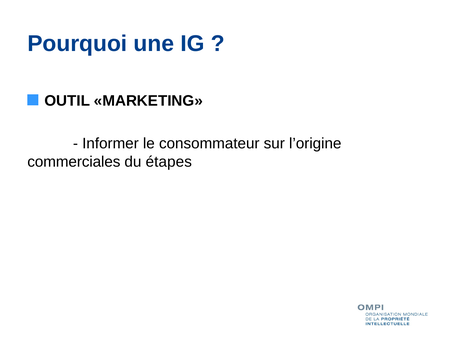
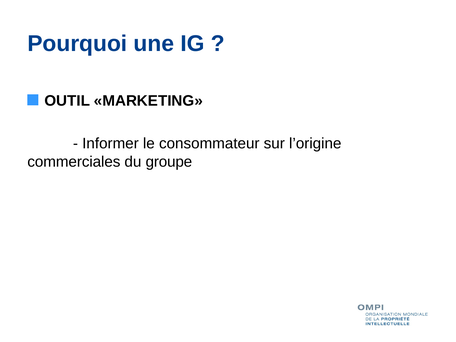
étapes: étapes -> groupe (169, 162)
